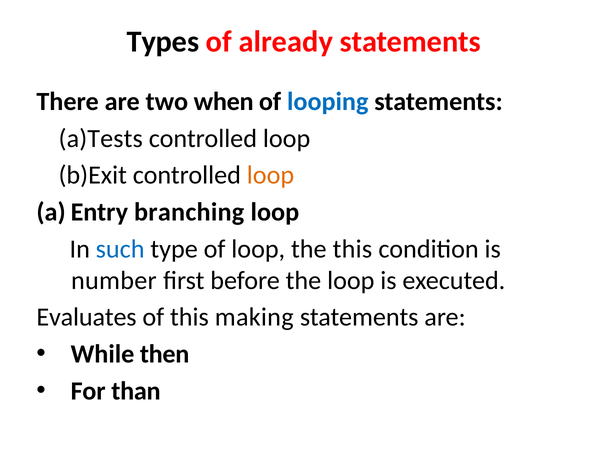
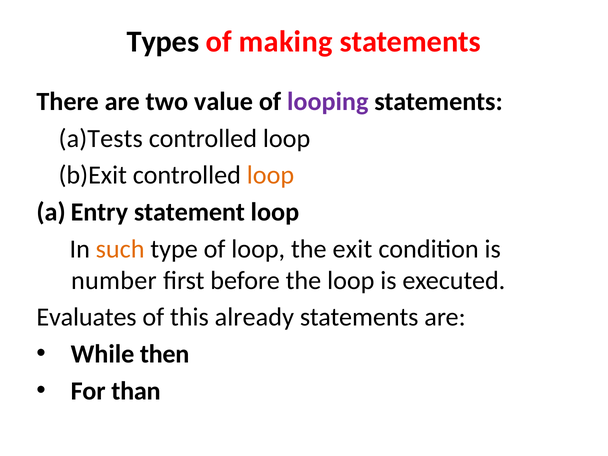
already: already -> making (286, 42)
when: when -> value (223, 102)
looping colour: blue -> purple (328, 102)
branching: branching -> statement (189, 212)
such colour: blue -> orange (120, 249)
the this: this -> exit (352, 249)
making: making -> already (254, 317)
